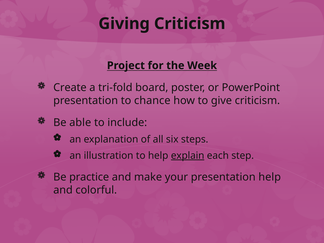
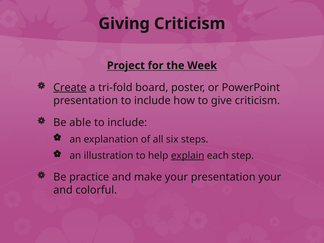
Create underline: none -> present (70, 88)
presentation to chance: chance -> include (152, 100)
presentation help: help -> your (270, 177)
